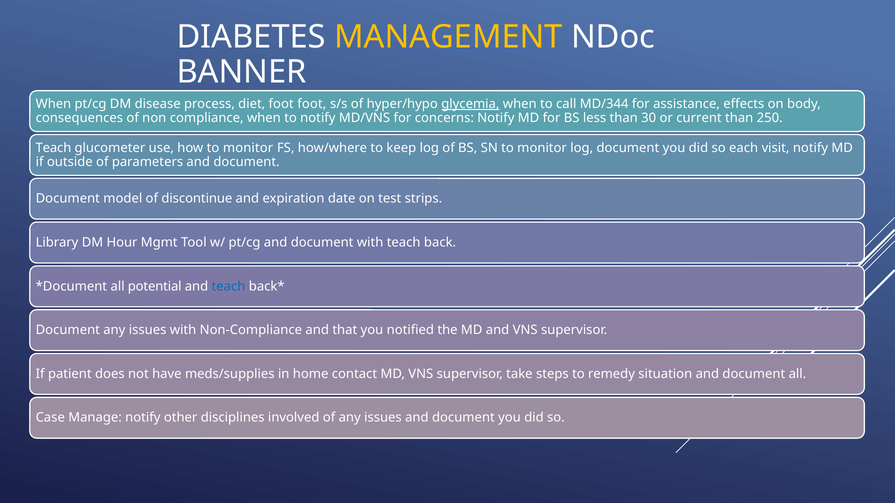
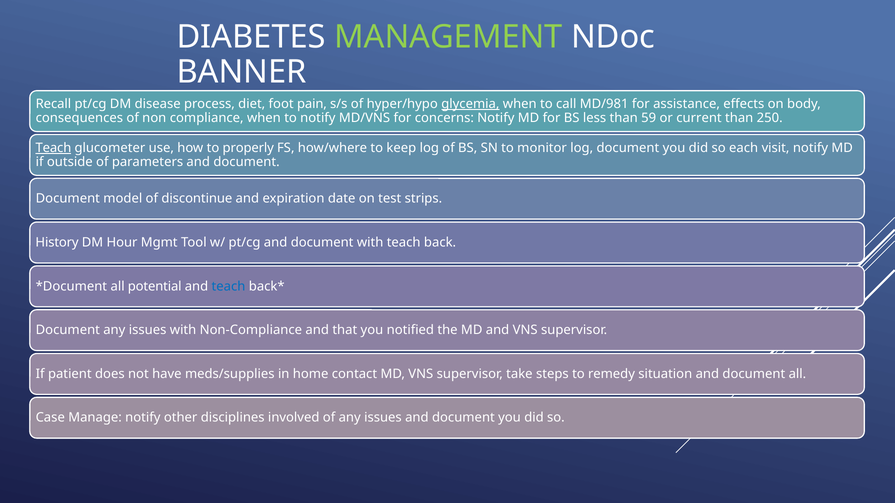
MANAGEMENT colour: yellow -> light green (448, 37)
When: When -> Recall (53, 104)
foot foot: foot -> pain (312, 104)
MD/344: MD/344 -> MD/981 (604, 104)
30: 30 -> 59 (649, 118)
Teach underline: none -> present (53, 148)
how to monitor: monitor -> properly (248, 148)
Library: Library -> History (57, 243)
